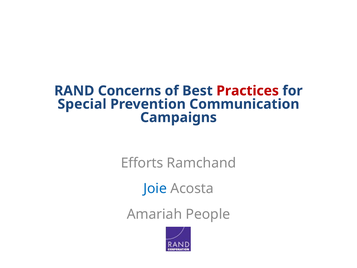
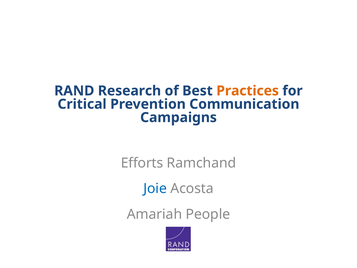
Concerns: Concerns -> Research (129, 91)
Practices colour: red -> orange (248, 91)
Special: Special -> Critical (82, 104)
